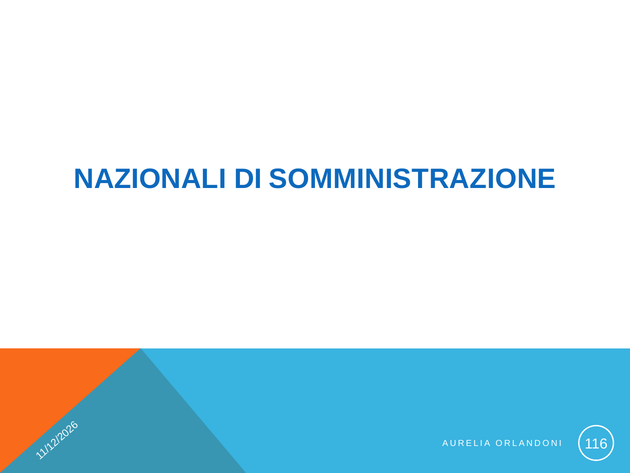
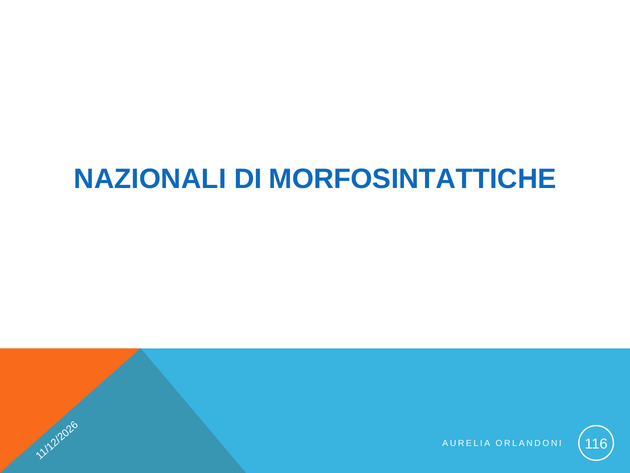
SOMMINISTRAZIONE: SOMMINISTRAZIONE -> MORFOSINTATTICHE (413, 179)
